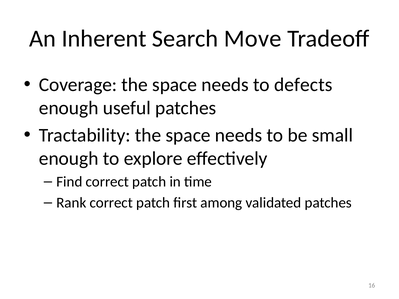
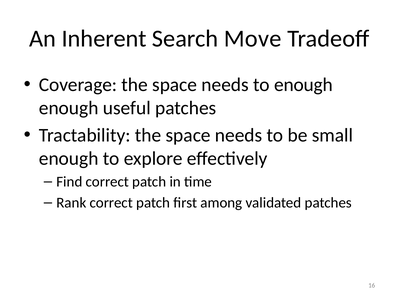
to defects: defects -> enough (303, 85)
